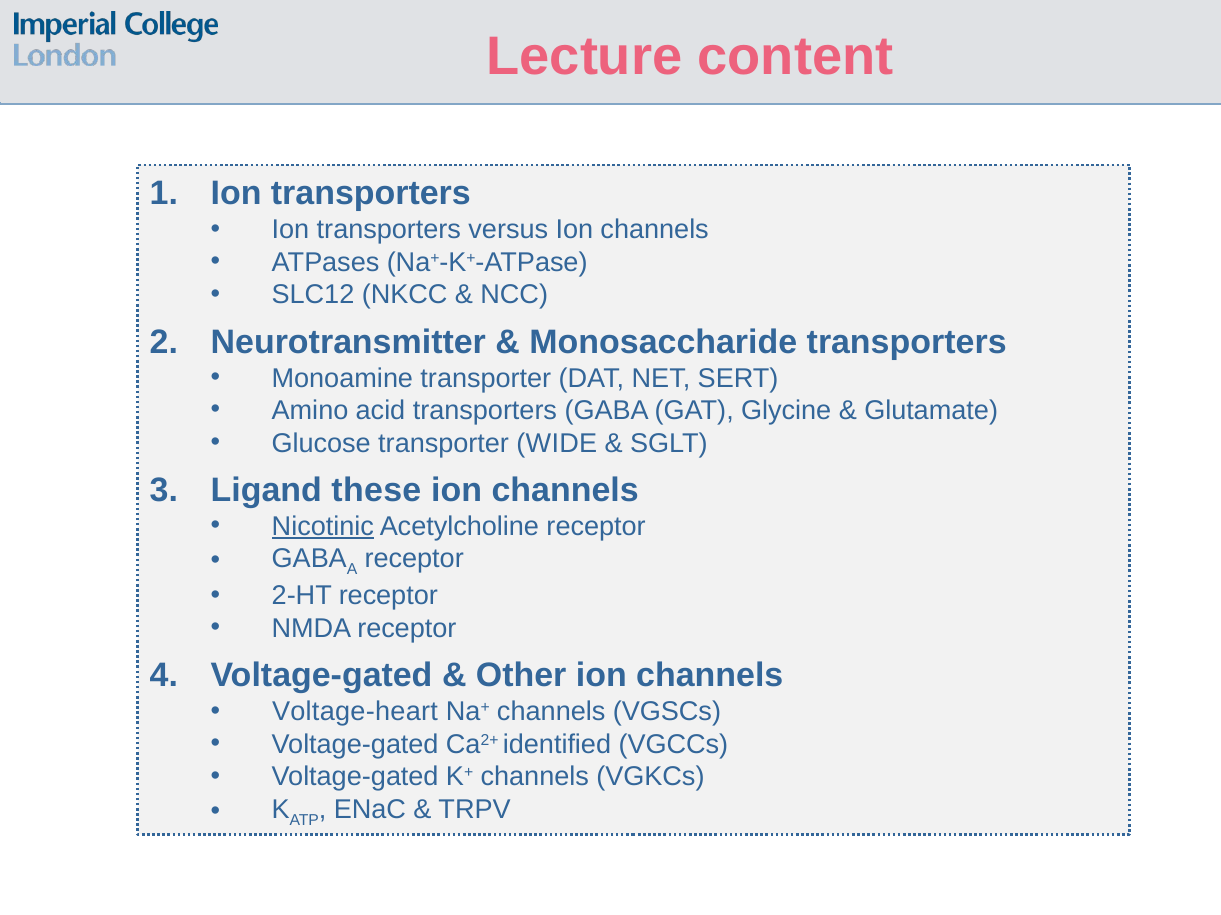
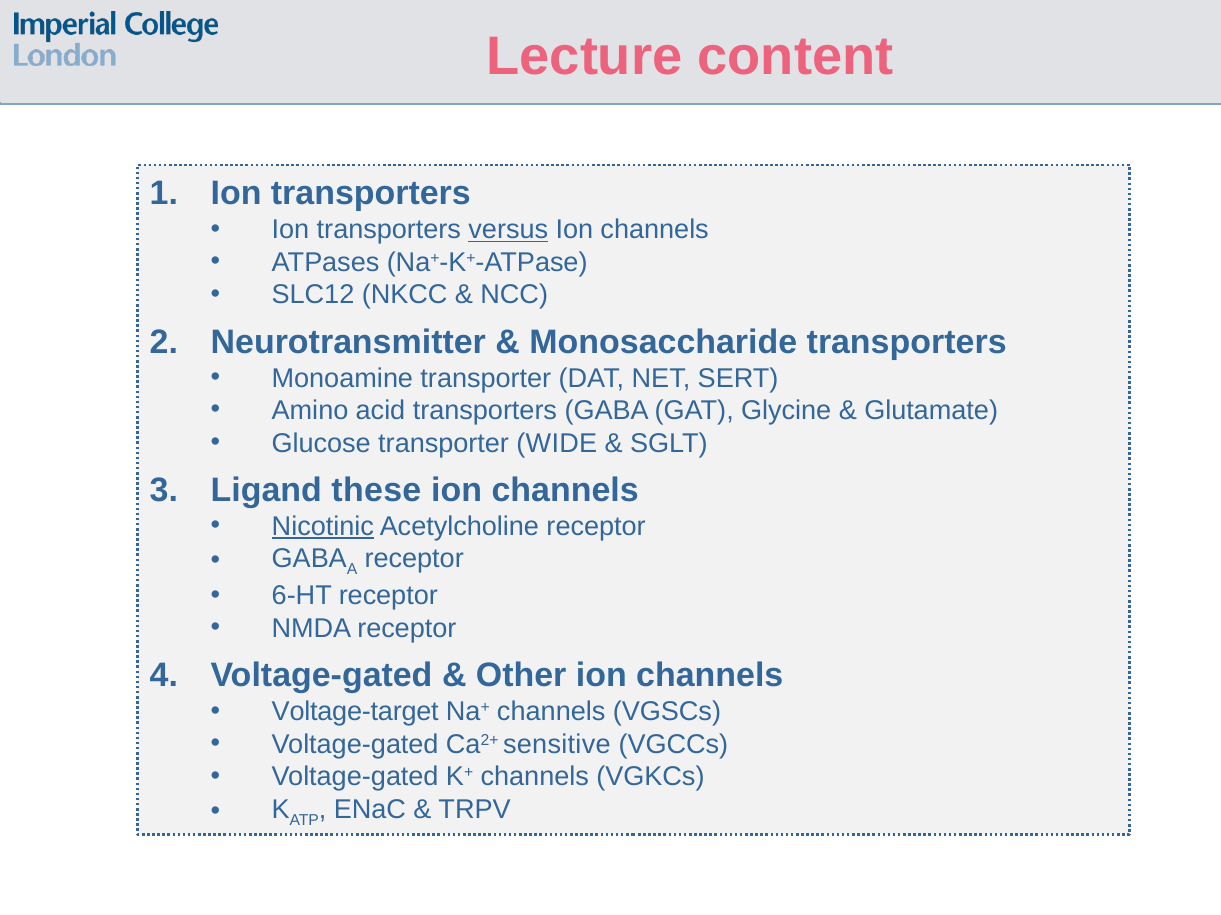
versus underline: none -> present (508, 230)
2-HT: 2-HT -> 6-HT (302, 597)
Voltage-heart: Voltage-heart -> Voltage-target (355, 713)
identified: identified -> sensitive (557, 745)
